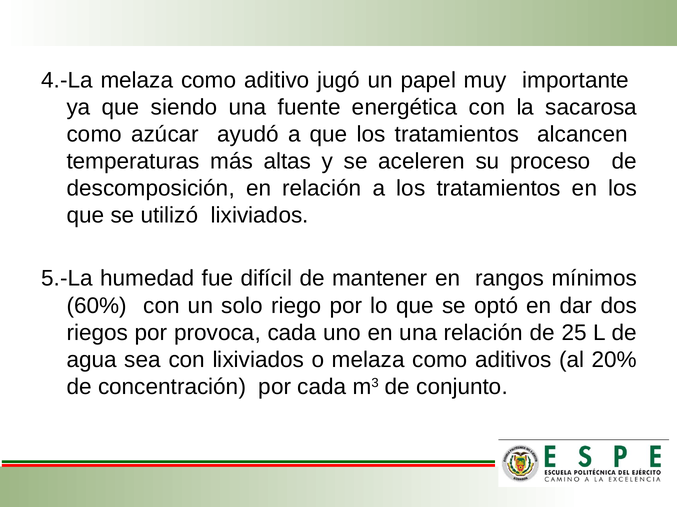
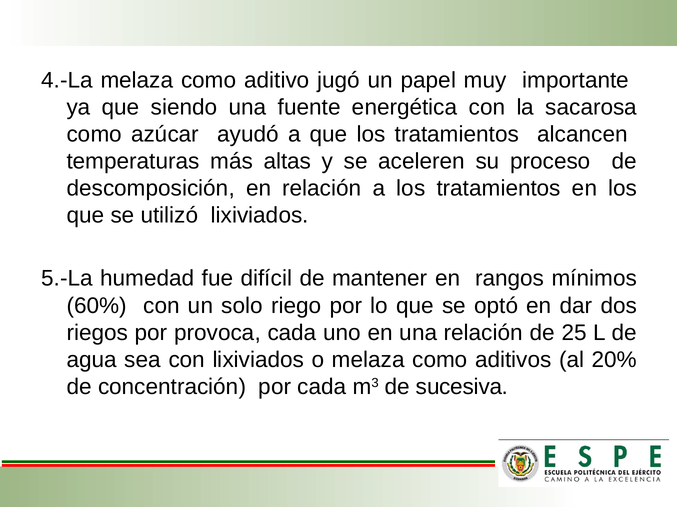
conjunto: conjunto -> sucesiva (462, 387)
